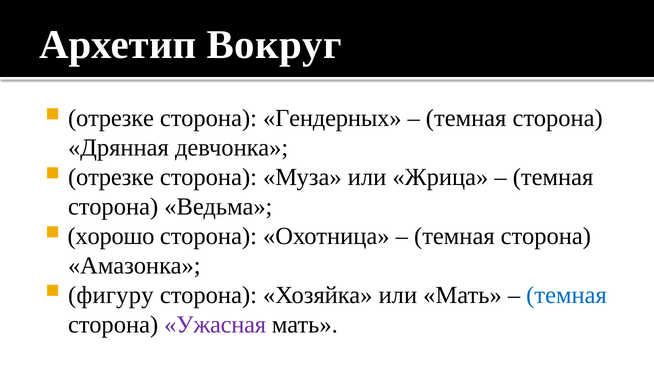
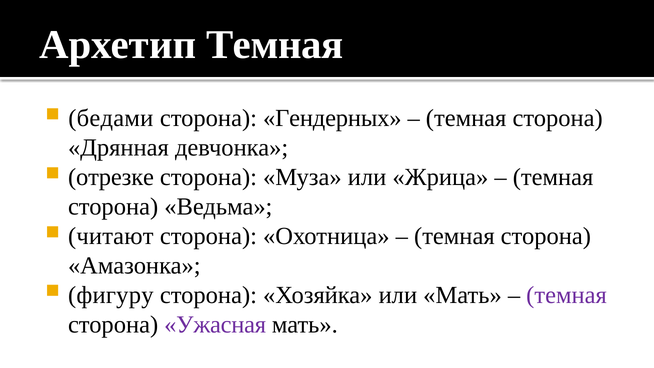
Архетип Вокруг: Вокруг -> Темная (275, 45)
отрезке: отрезке -> бедами (111, 118)
хорошо: хорошо -> читают (111, 236)
темная colour: blue -> purple (567, 295)
